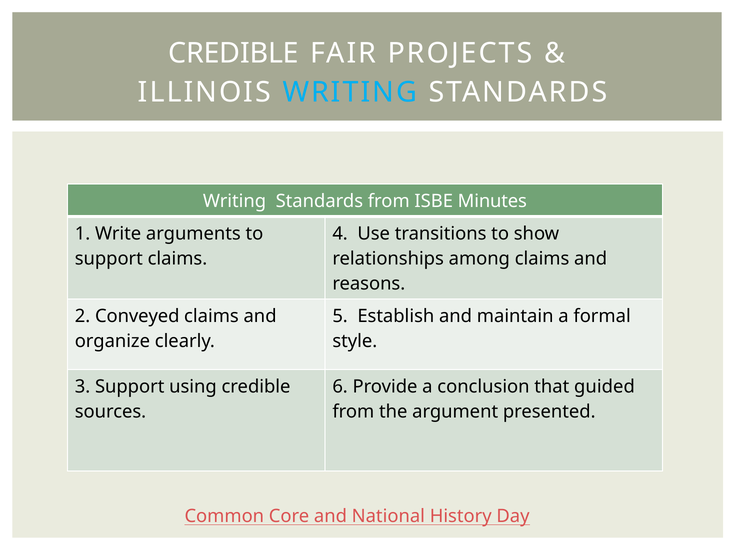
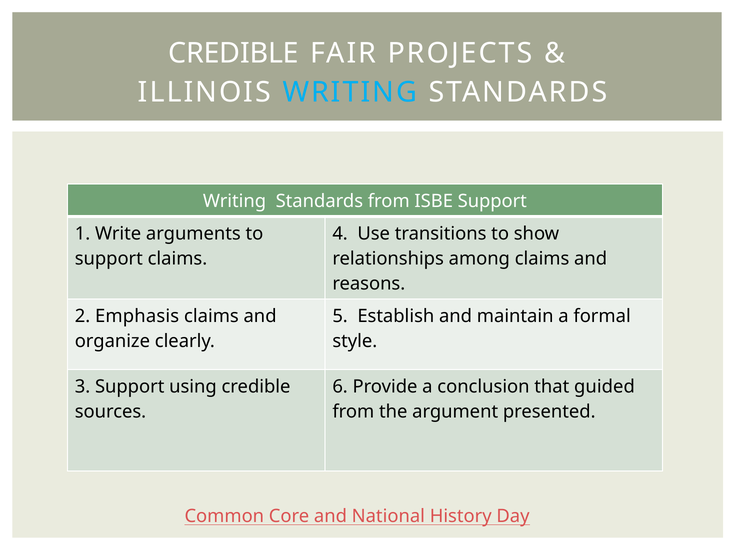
ISBE Minutes: Minutes -> Support (492, 201)
Conveyed: Conveyed -> Emphasis (137, 316)
